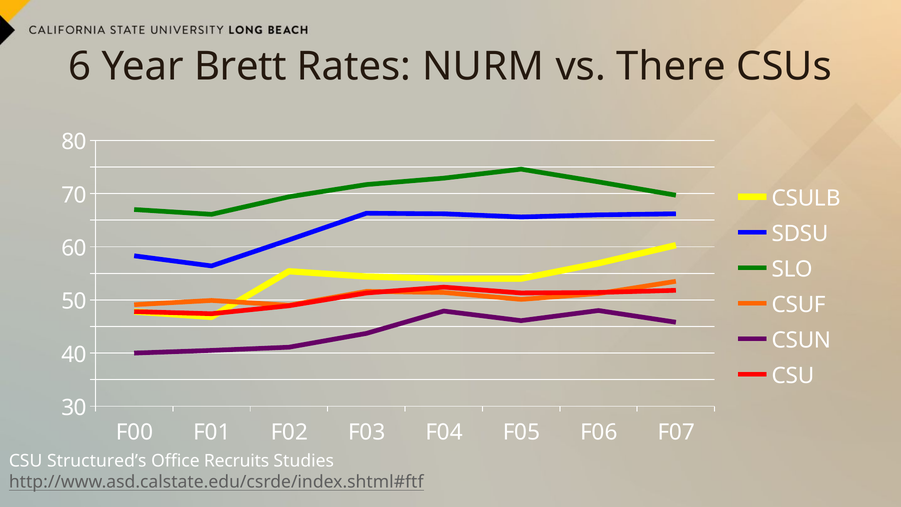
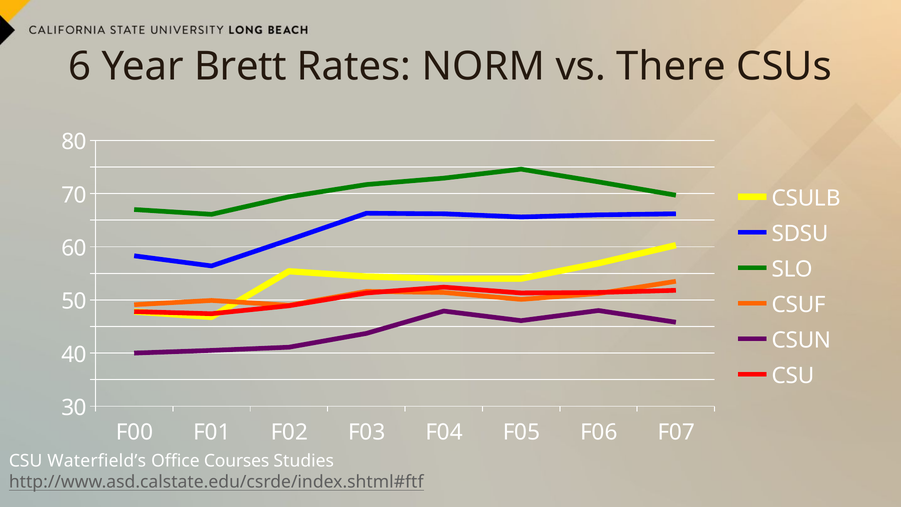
NURM: NURM -> NORM (483, 66)
Structured’s: Structured’s -> Waterfield’s (97, 461)
Recruits: Recruits -> Courses (237, 461)
